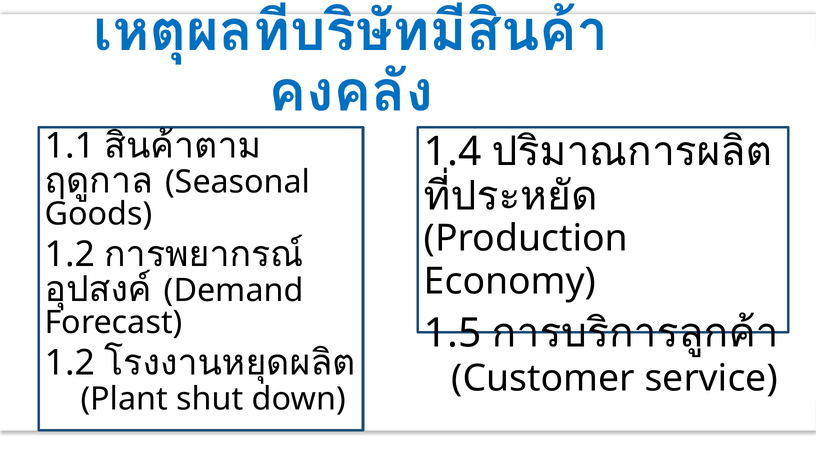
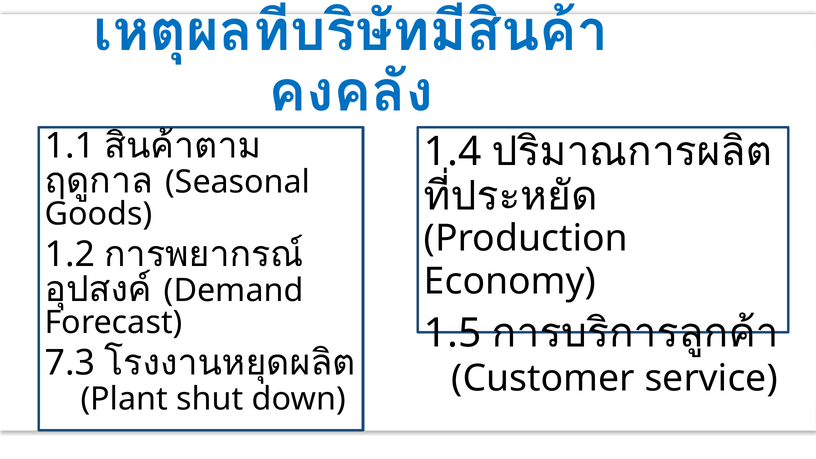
1.2: 1.2 -> 7.3 (70, 363)
